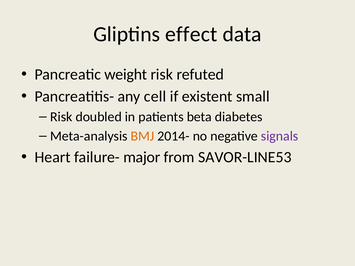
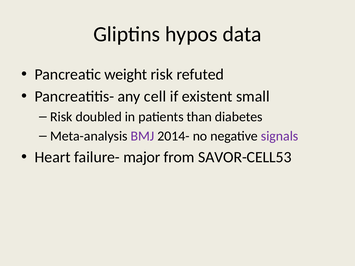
effect: effect -> hypos (191, 34)
beta: beta -> than (199, 117)
BMJ colour: orange -> purple (143, 136)
SAVOR-LINE53: SAVOR-LINE53 -> SAVOR-CELL53 (245, 157)
